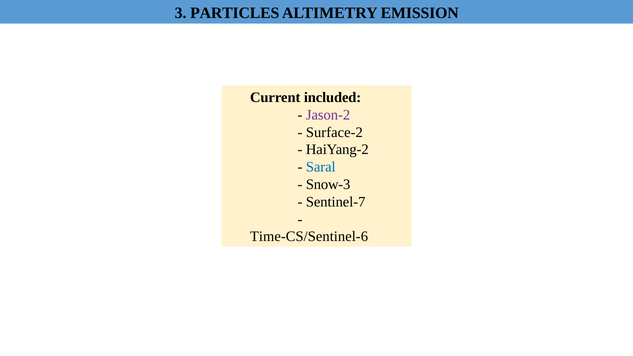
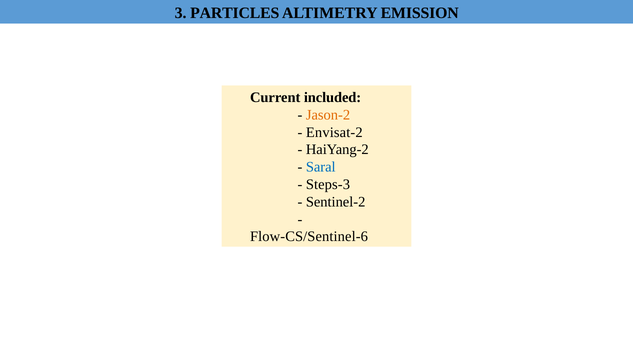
Jason-2 colour: purple -> orange (328, 115)
Surface-2: Surface-2 -> Envisat-2 (334, 132)
Snow-3: Snow-3 -> Steps-3 (328, 184)
Sentinel-7: Sentinel-7 -> Sentinel-2 (336, 202)
Time-CS/Sentinel-6: Time-CS/Sentinel-6 -> Flow-CS/Sentinel-6 (309, 237)
